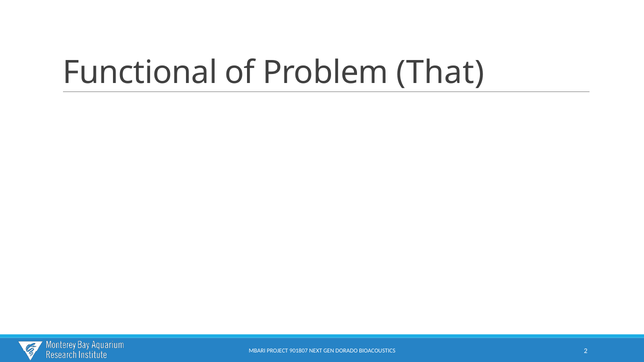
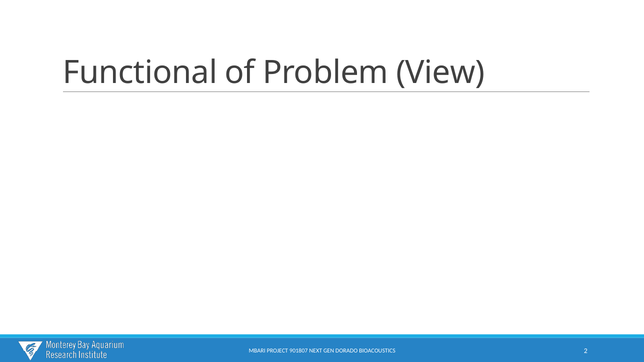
That: That -> View (440, 73)
